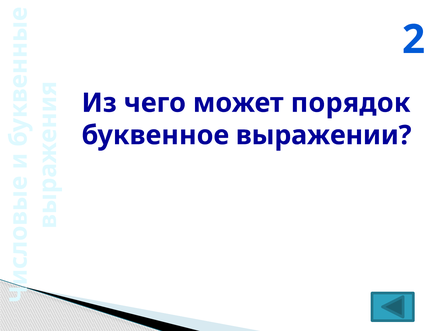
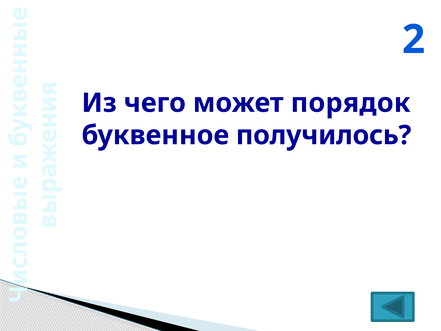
выражении: выражении -> получилось (324, 135)
